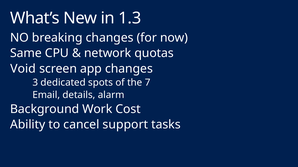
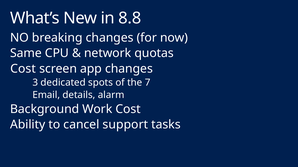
1.3: 1.3 -> 8.8 (130, 18)
Void: Void -> Cost (23, 69)
